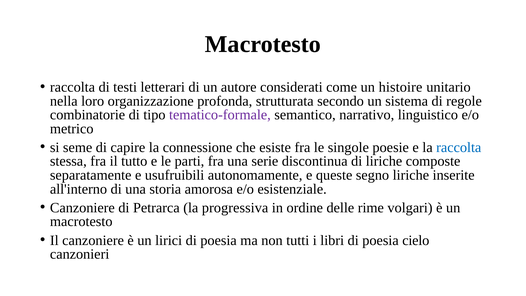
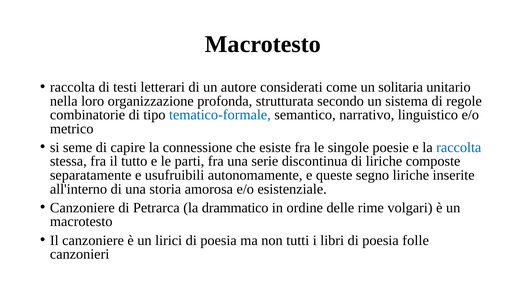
histoire: histoire -> solitaria (401, 87)
tematico-formale colour: purple -> blue (220, 115)
progressiva: progressiva -> drammatico (235, 208)
cielo: cielo -> folle (416, 240)
